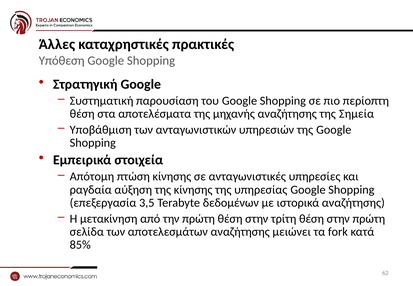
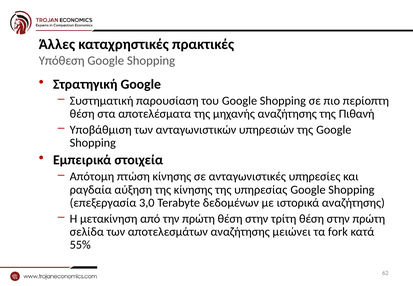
Σημεία: Σημεία -> Πιθανή (357, 114)
3,5: 3,5 -> 3,0 (147, 203)
85%: 85% -> 55% (80, 245)
